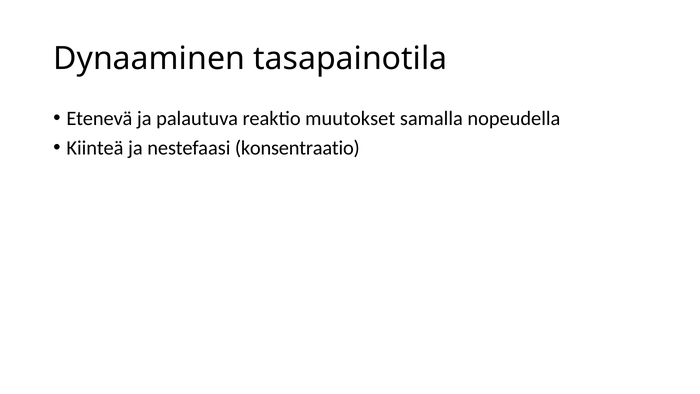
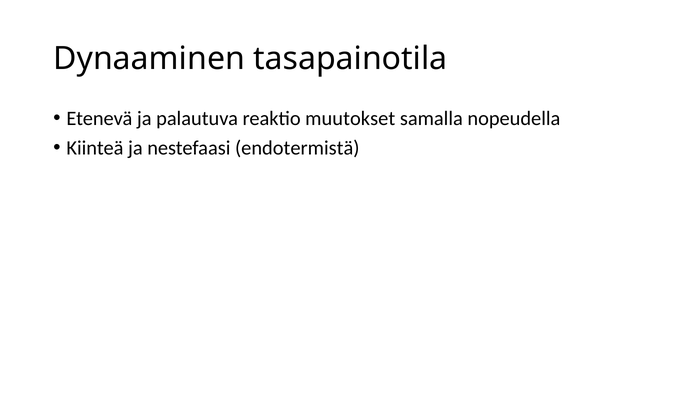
konsentraatio: konsentraatio -> endotermistä (297, 148)
